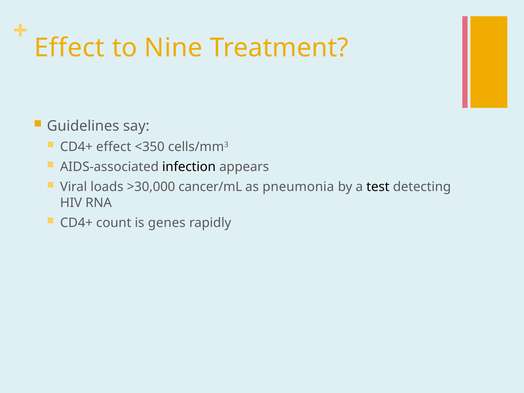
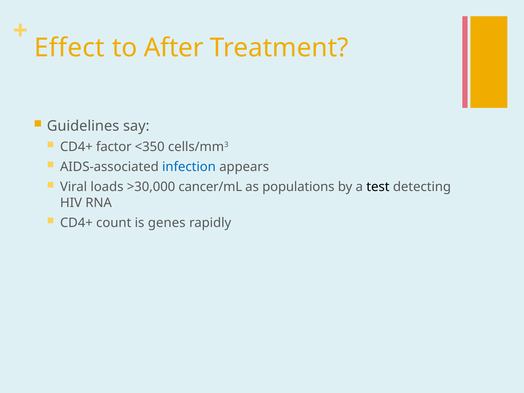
Nine: Nine -> After (174, 48)
CD4+ effect: effect -> factor (114, 147)
infection colour: black -> blue (189, 167)
pneumonia: pneumonia -> populations (298, 187)
